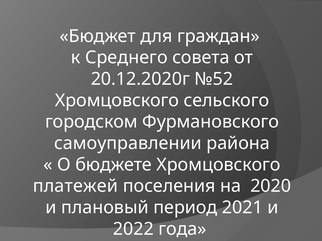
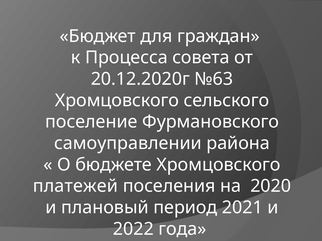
Среднего: Среднего -> Процесса (126, 58)
№52: №52 -> №63 (214, 79)
городском: городском -> поселение (91, 122)
